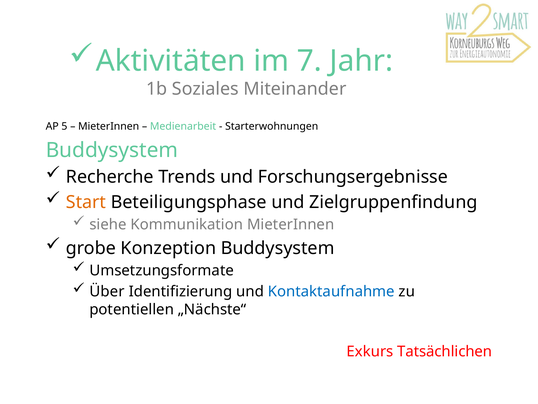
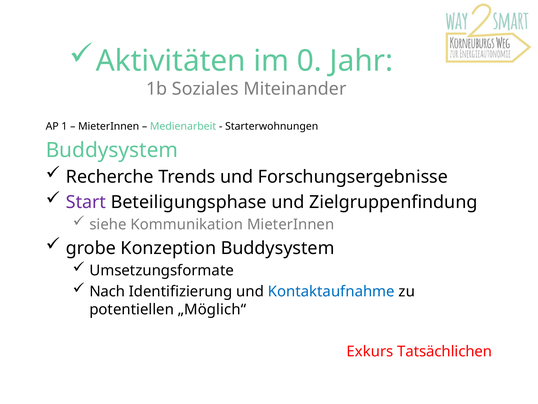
7: 7 -> 0 (309, 61)
5: 5 -> 1 (64, 126)
Start colour: orange -> purple (86, 202)
Über: Über -> Nach (107, 291)
„Nächste“: „Nächste“ -> „Möglich“ (212, 309)
